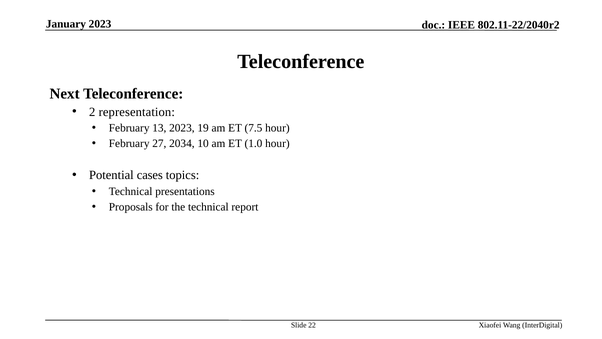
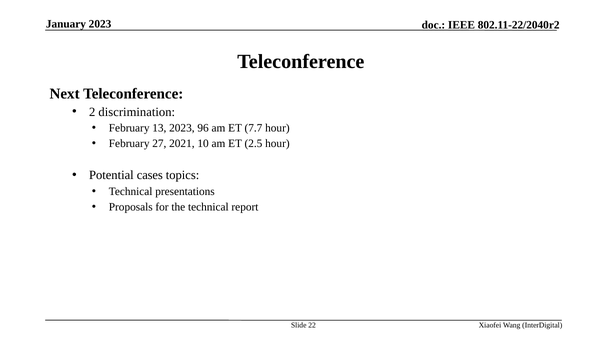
representation: representation -> discrimination (137, 112)
19: 19 -> 96 (203, 128)
7.5: 7.5 -> 7.7 (253, 128)
2034: 2034 -> 2021 (182, 143)
1.0: 1.0 -> 2.5 (253, 143)
